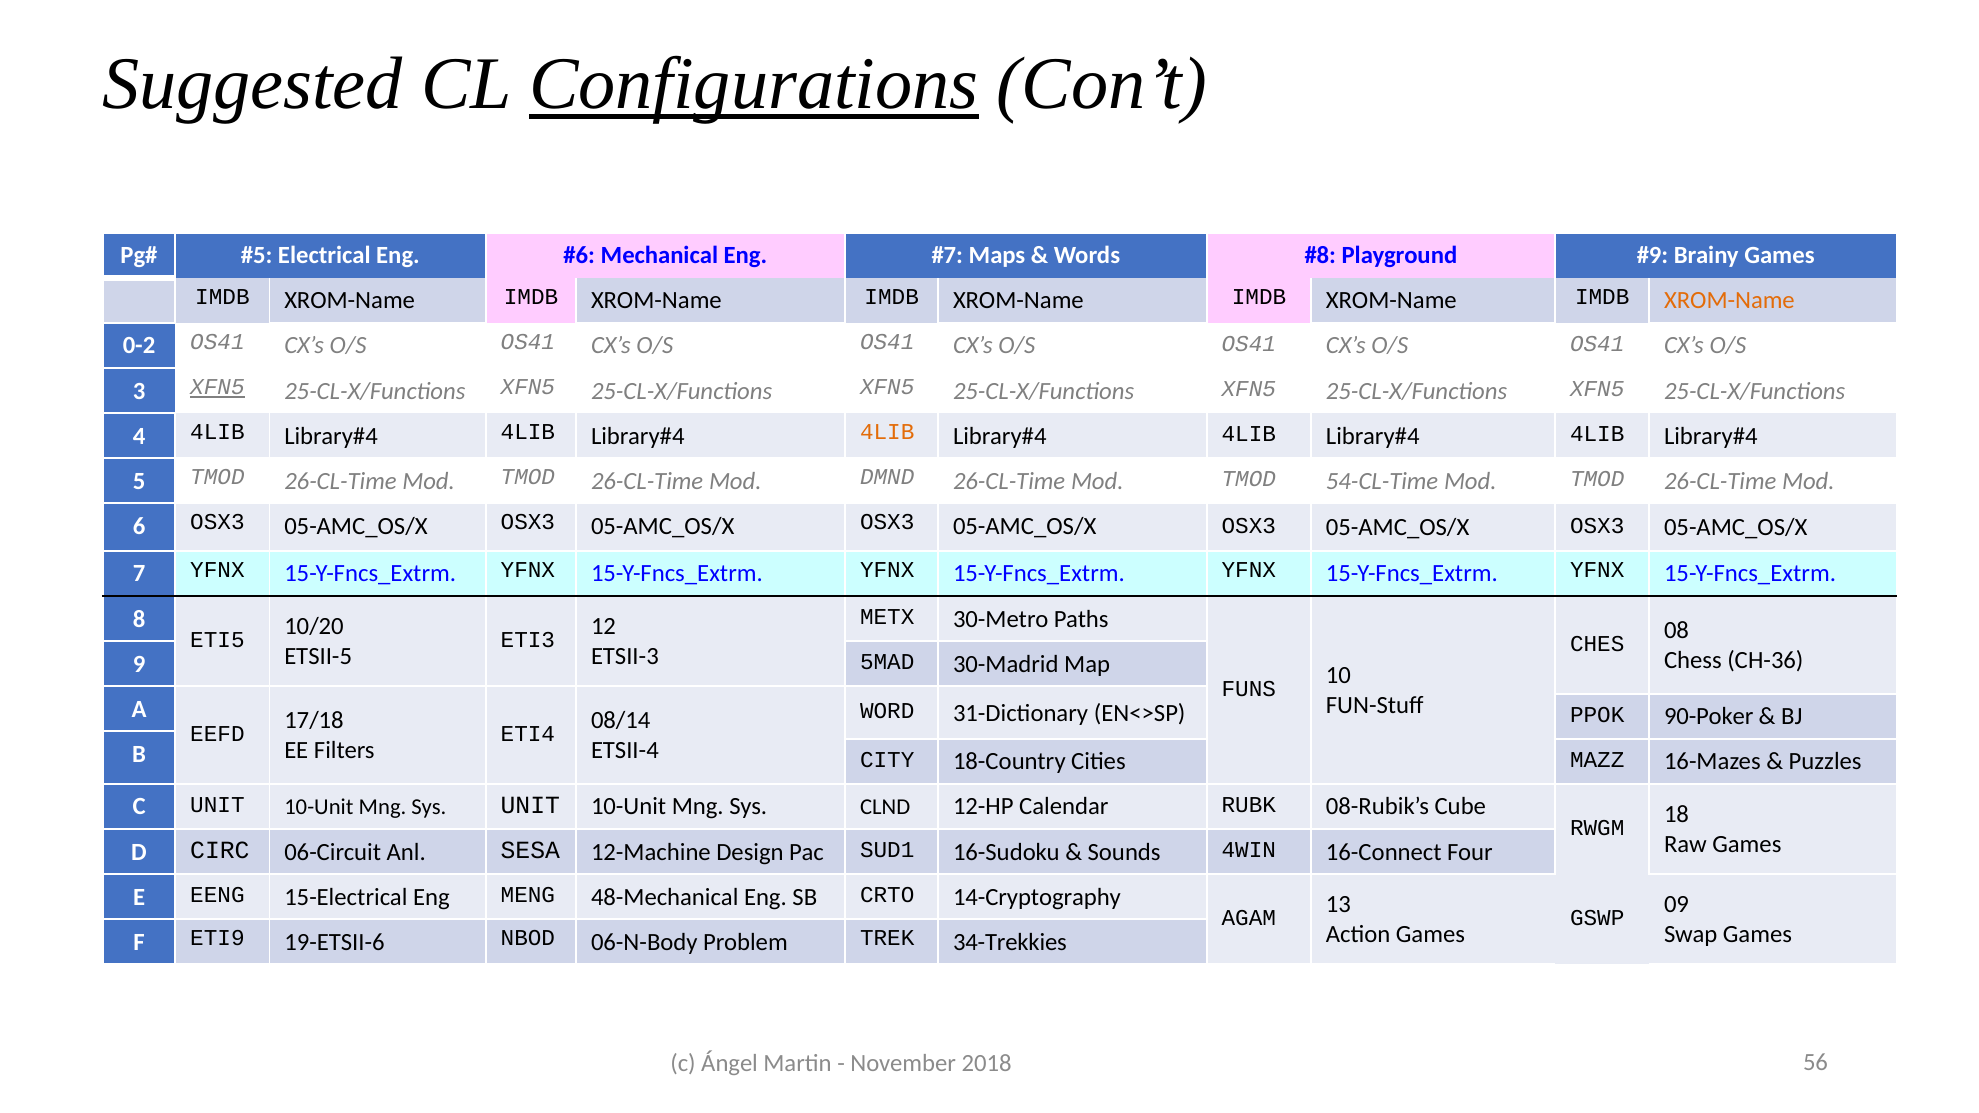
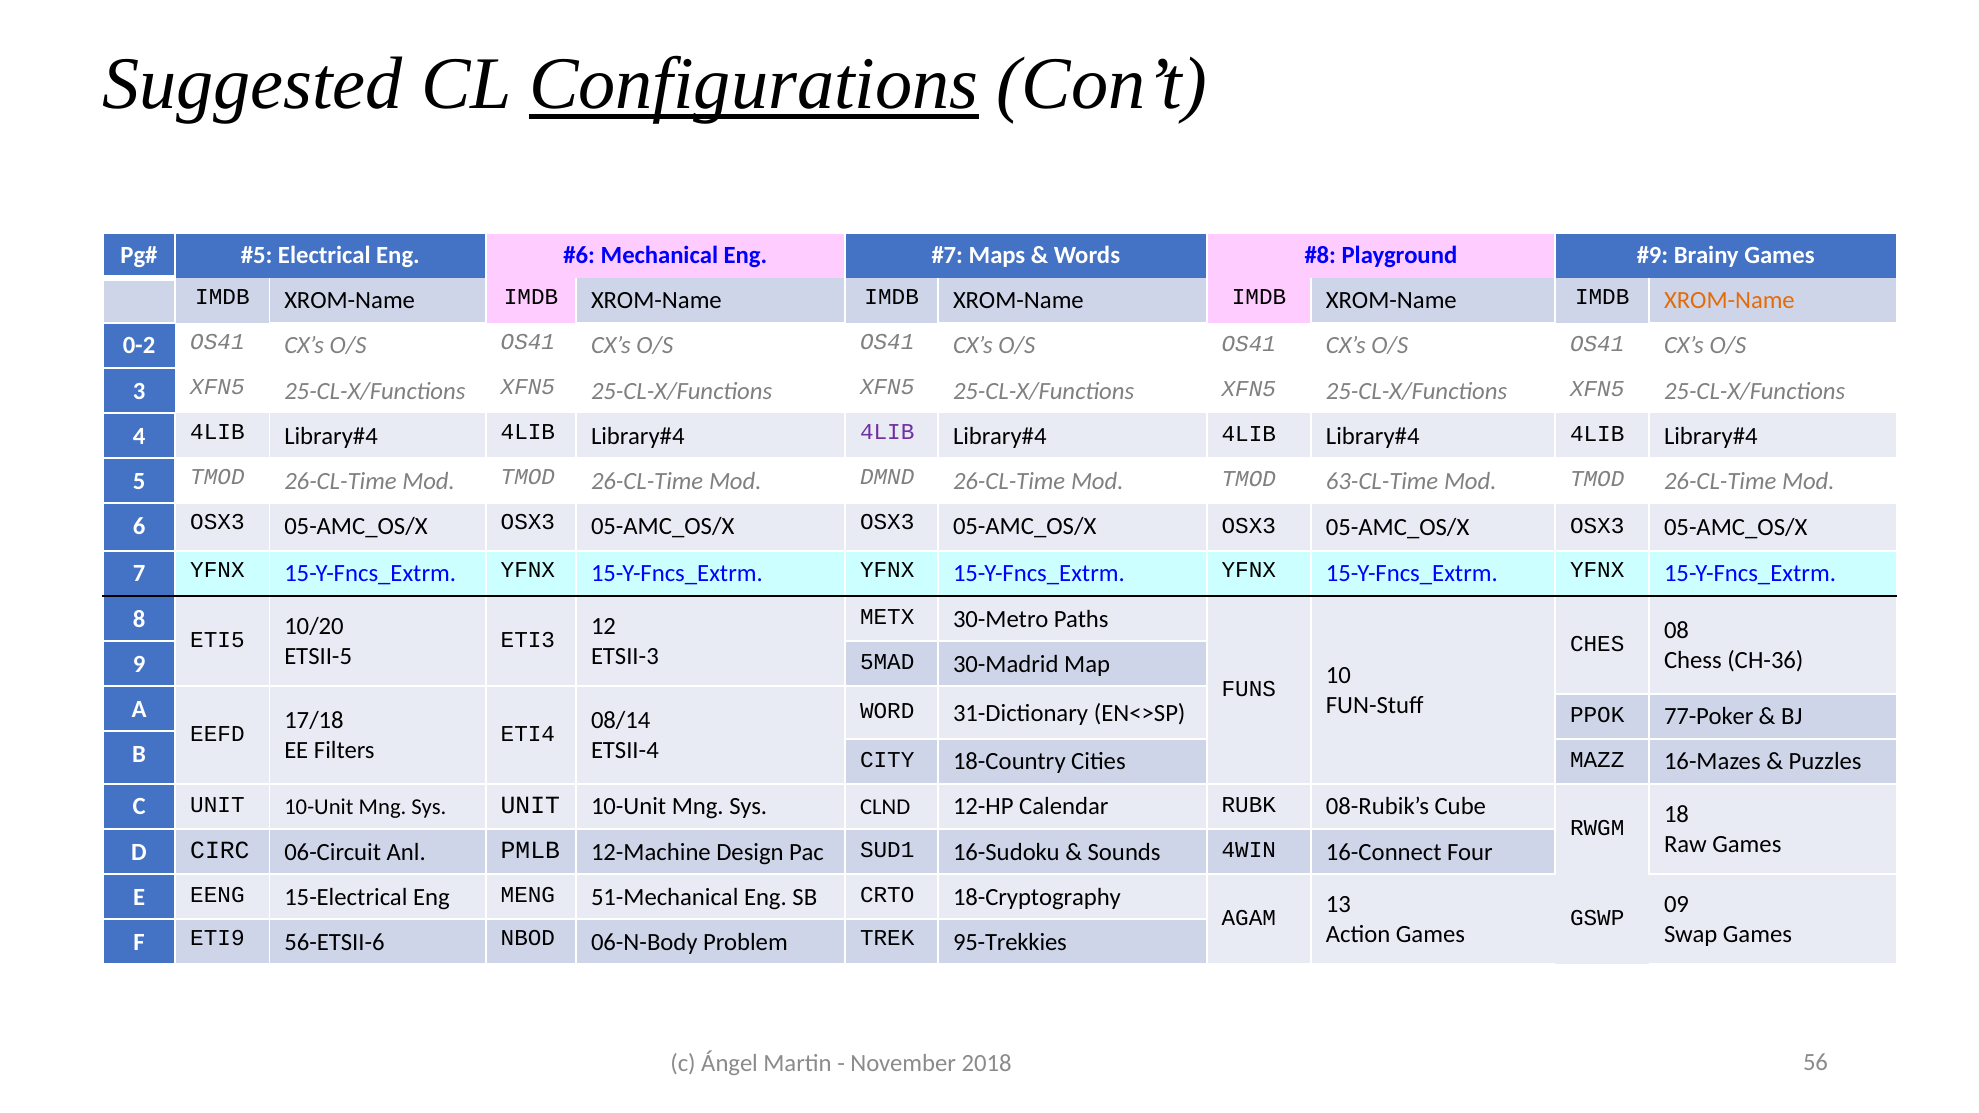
XFN5 underline: present -> none (217, 387)
4LIB colour: orange -> purple (887, 432)
54-CL-Time: 54-CL-Time -> 63-CL-Time (1382, 481)
90-Poker: 90-Poker -> 77-Poker (1709, 717)
SESA: SESA -> PMLB (530, 850)
48-Mechanical: 48-Mechanical -> 51-Mechanical (665, 897)
14-Cryptography: 14-Cryptography -> 18-Cryptography (1037, 897)
19-ETSII-6: 19-ETSII-6 -> 56-ETSII-6 (334, 942)
34-Trekkies: 34-Trekkies -> 95-Trekkies (1010, 942)
